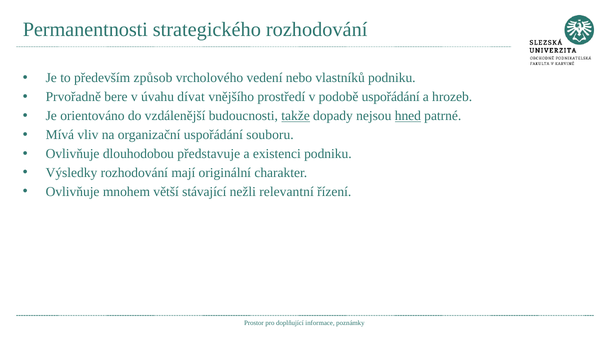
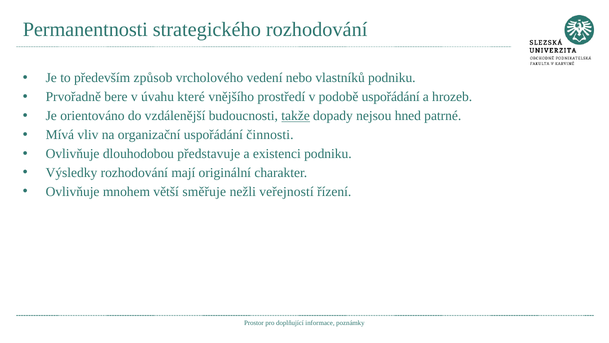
dívat: dívat -> které (191, 97)
hned underline: present -> none (408, 116)
souboru: souboru -> činnosti (270, 135)
stávající: stávající -> směřuje (204, 192)
relevantní: relevantní -> veřejností (286, 192)
